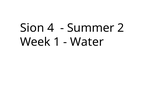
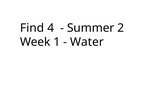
Sion: Sion -> Find (32, 28)
